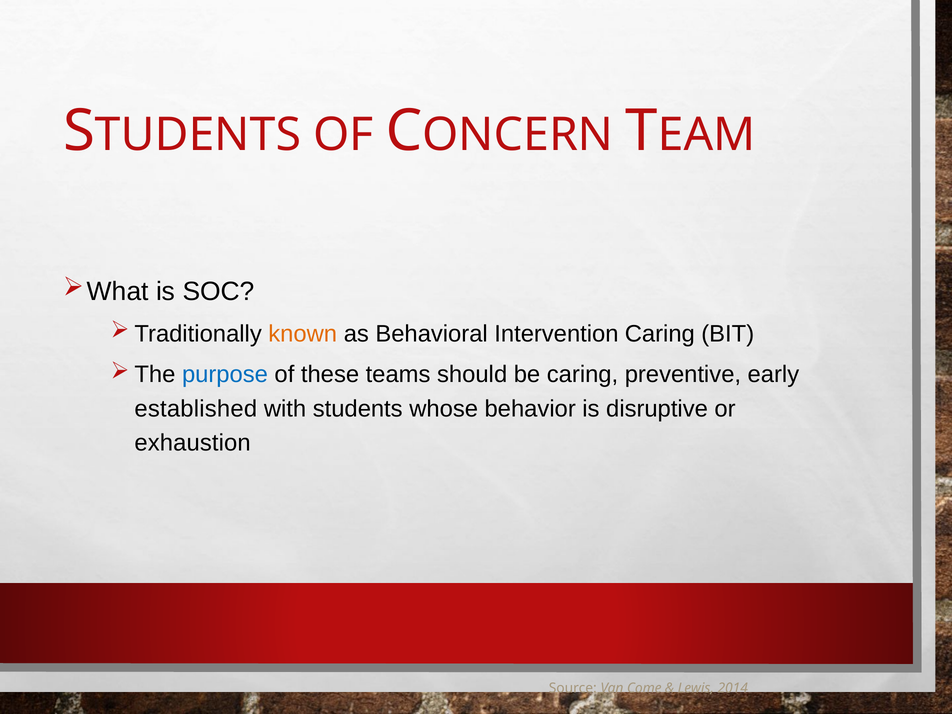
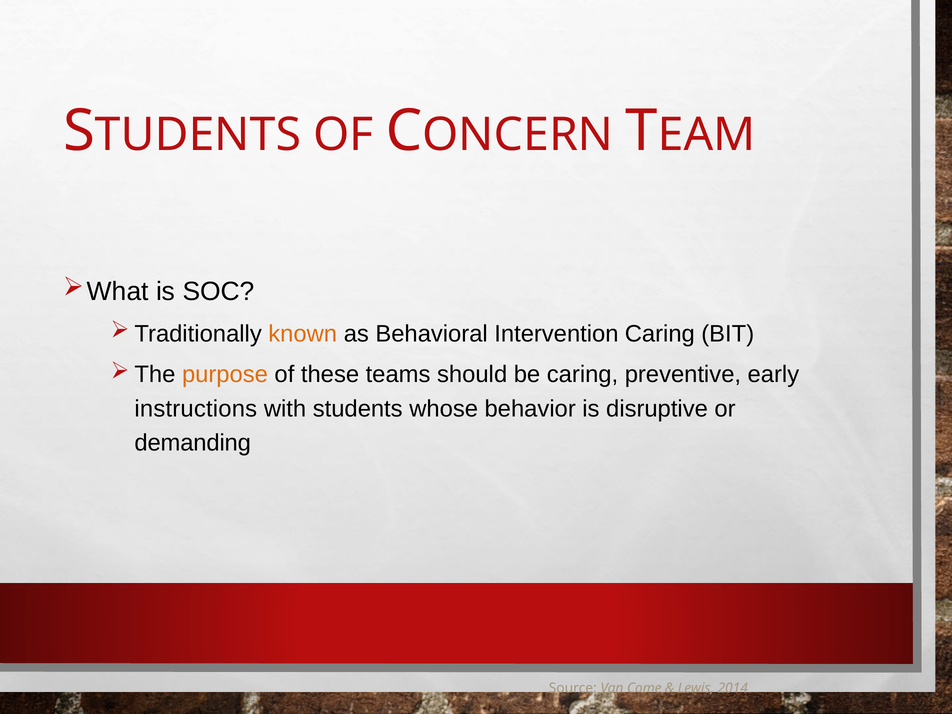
purpose colour: blue -> orange (225, 375)
established: established -> instructions (196, 409)
exhaustion: exhaustion -> demanding (193, 443)
